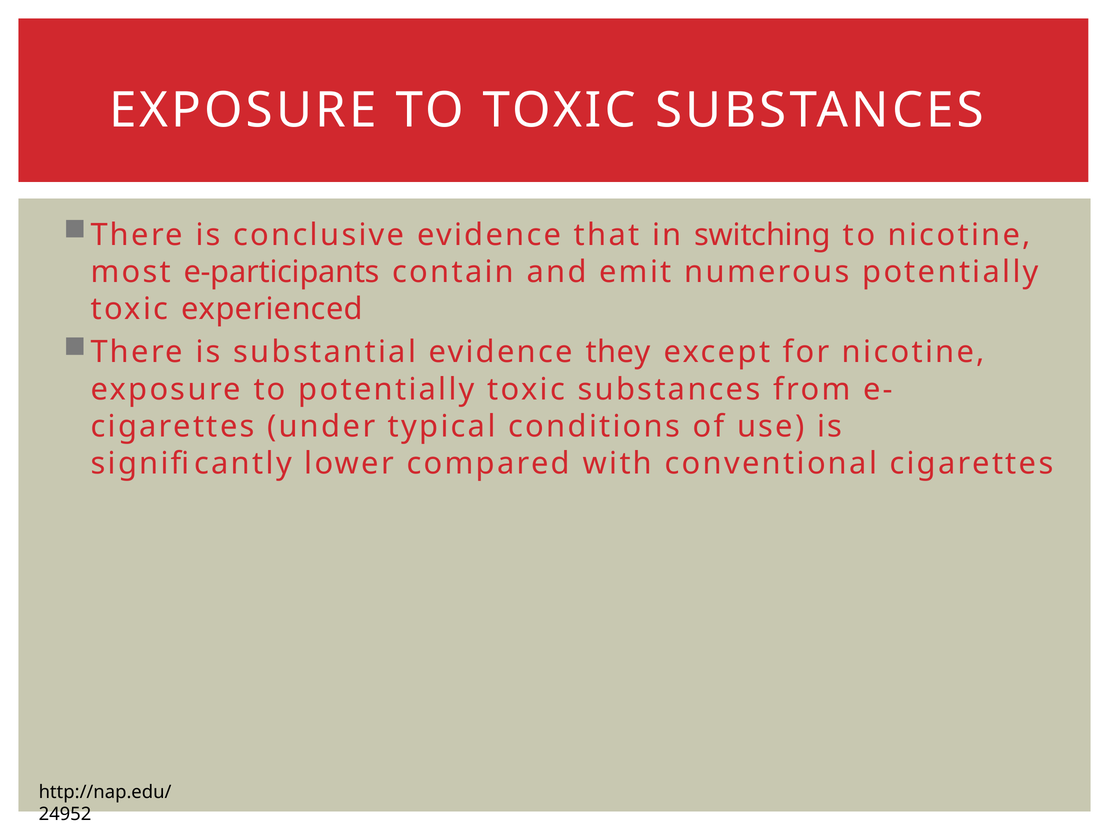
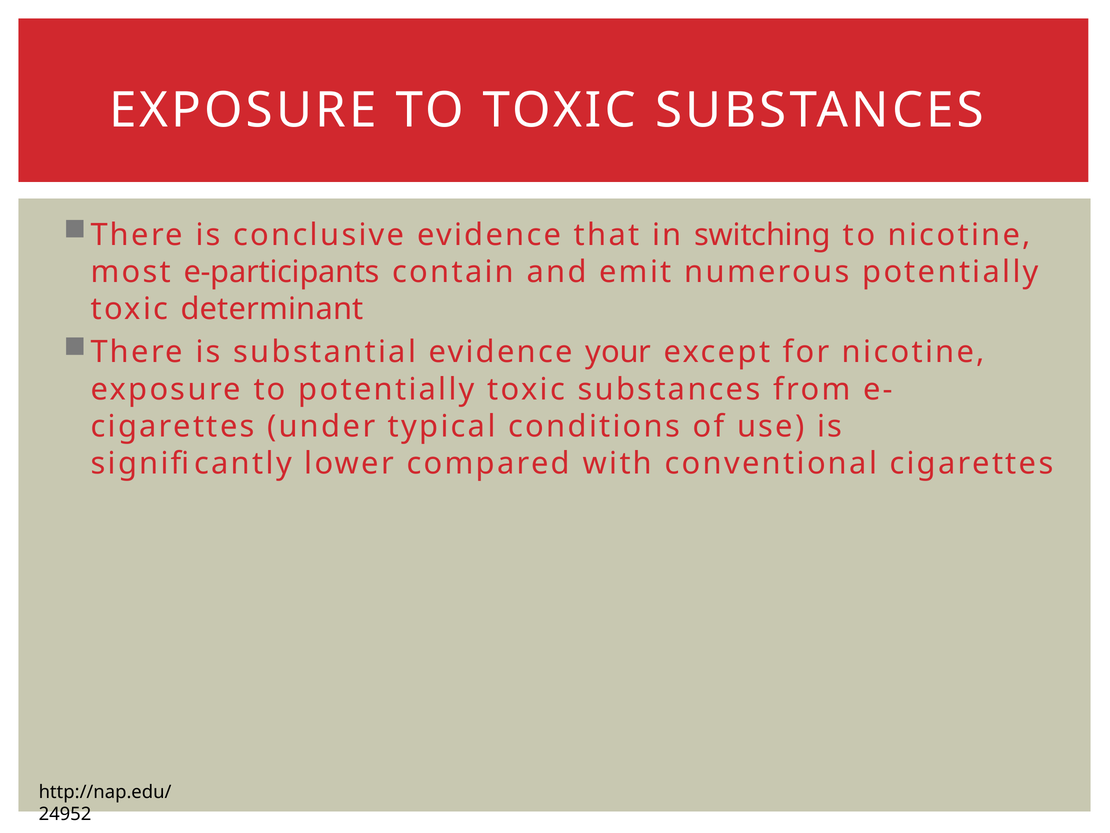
experienced: experienced -> determinant (272, 309)
they: they -> your (618, 352)
